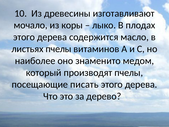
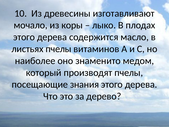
писать: писать -> знания (84, 84)
